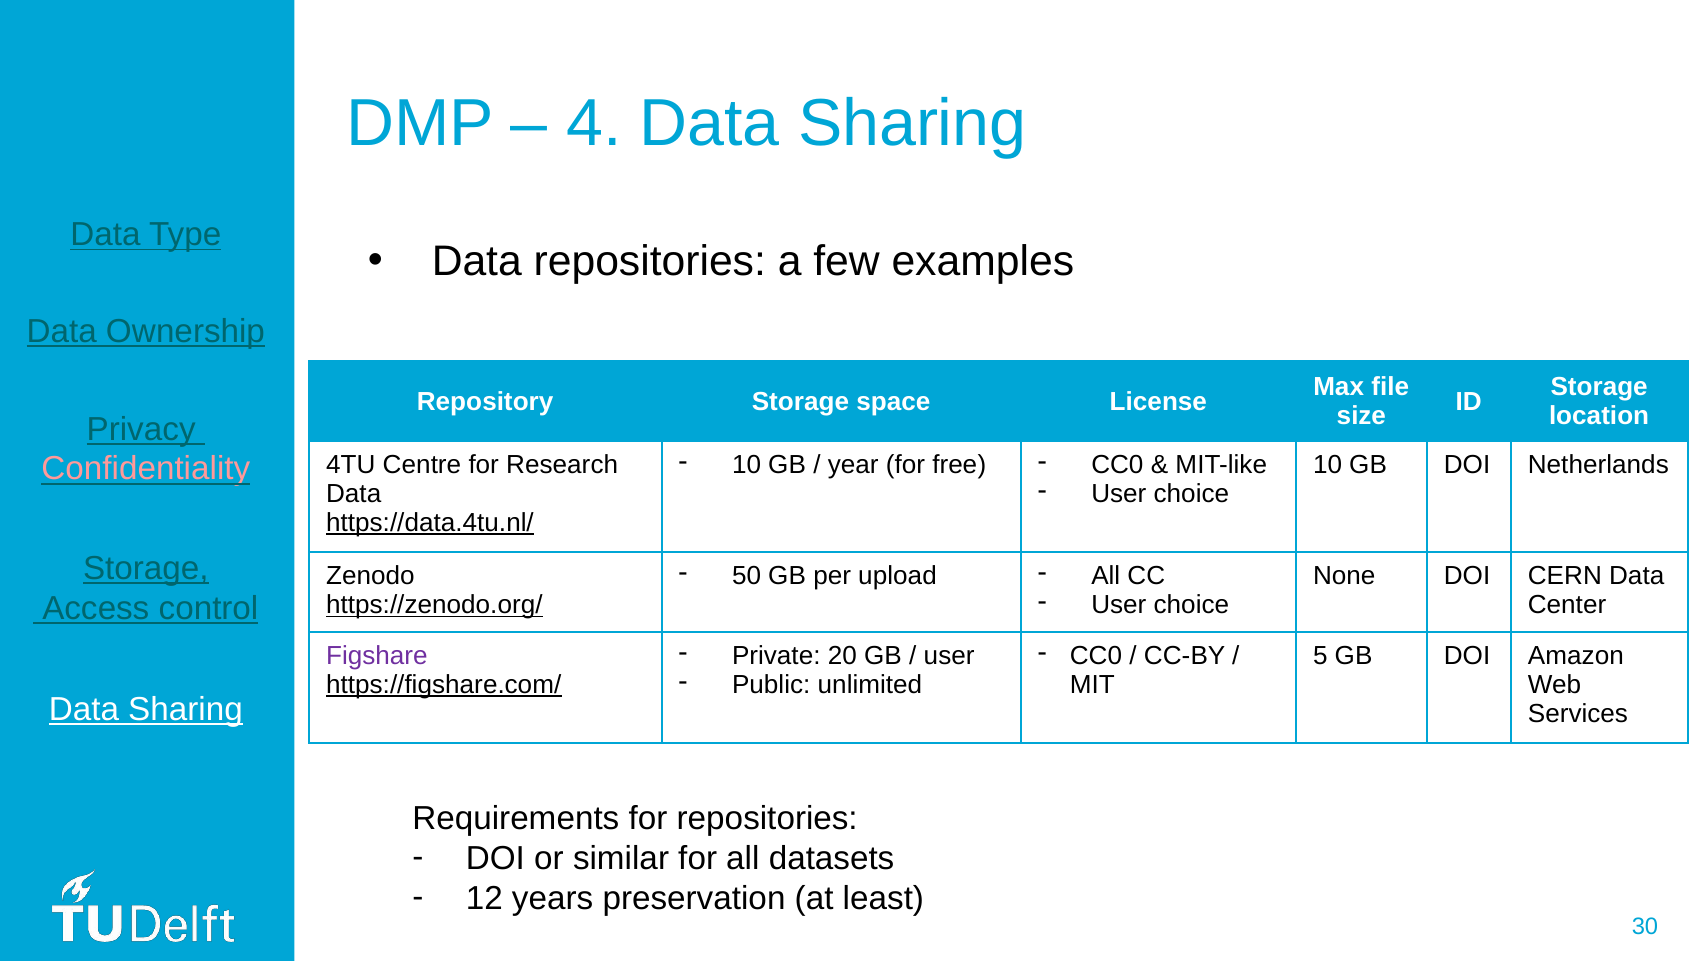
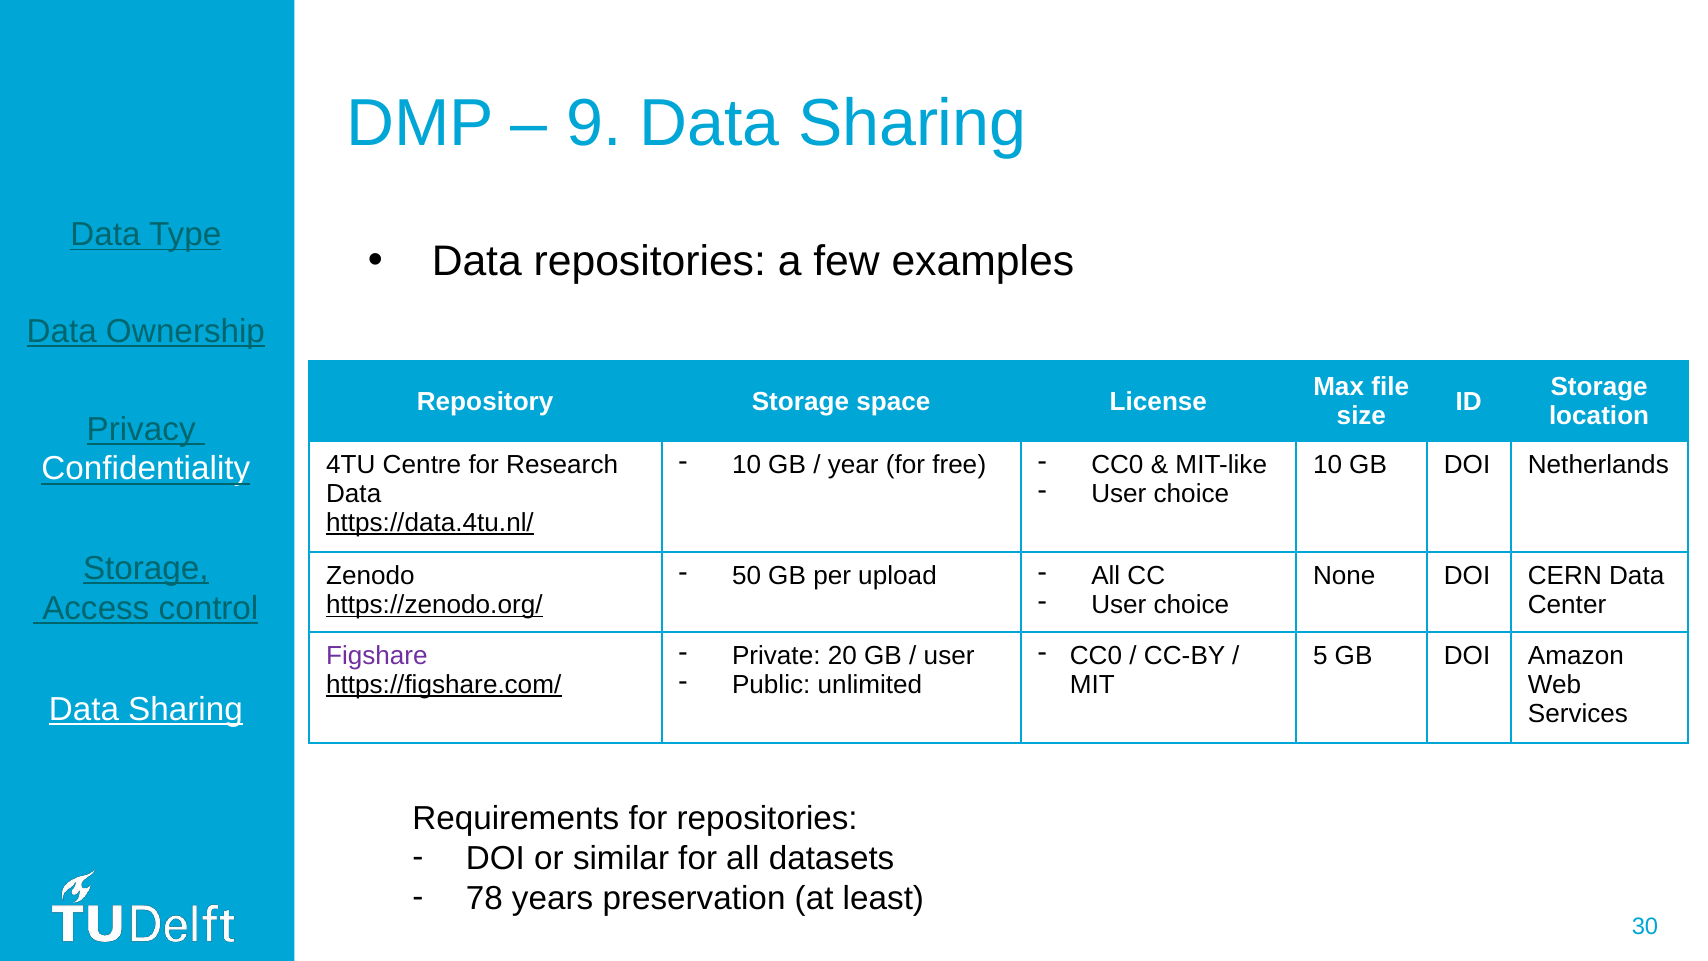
4: 4 -> 9 (594, 123)
Confidentiality colour: pink -> white (146, 469)
12: 12 -> 78 (484, 898)
